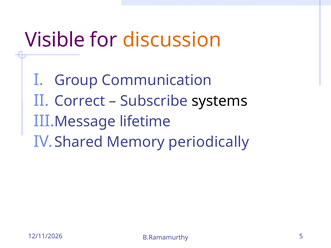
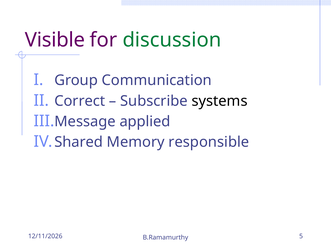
discussion colour: orange -> green (172, 40)
lifetime: lifetime -> applied (145, 122)
periodically: periodically -> responsible (209, 142)
